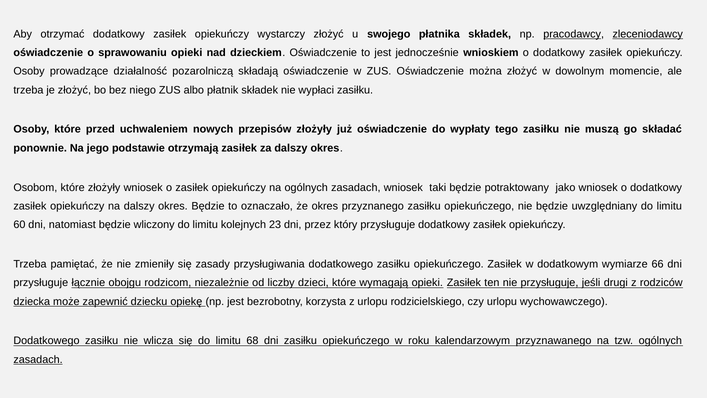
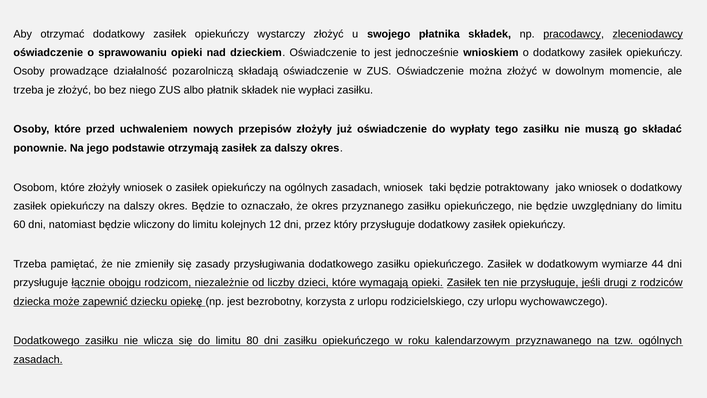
23: 23 -> 12 (275, 225)
66: 66 -> 44 (658, 264)
68: 68 -> 80 (252, 341)
